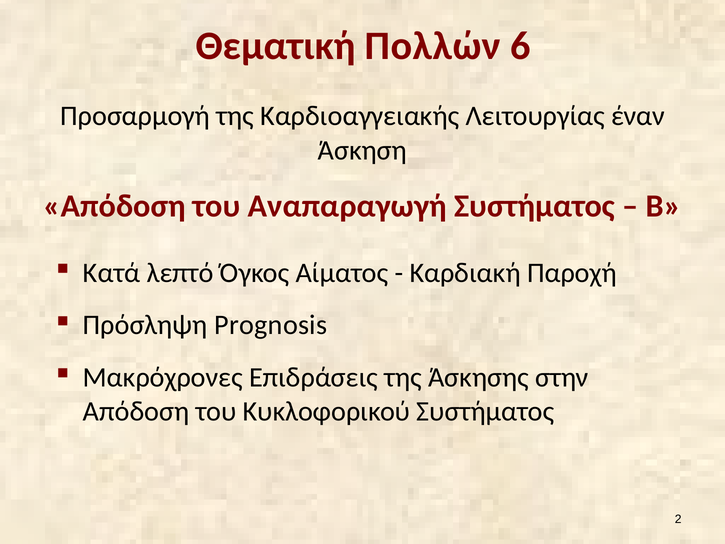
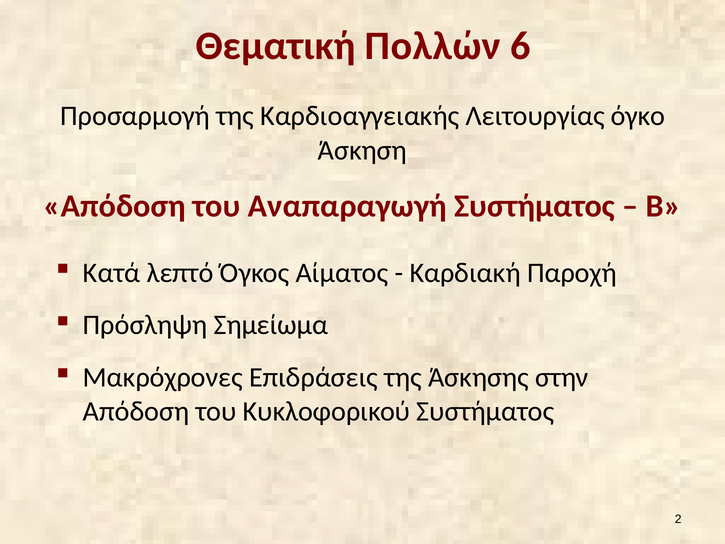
έναν: έναν -> όγκο (638, 116)
Prognosis: Prognosis -> Σημείωμα (271, 325)
